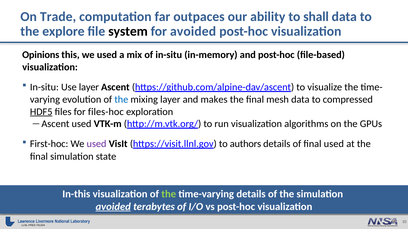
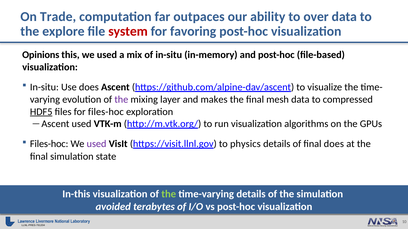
shall: shall -> over (316, 17)
system colour: black -> red (128, 31)
for avoided: avoided -> favoring (193, 31)
Use layer: layer -> does (89, 87)
the colour: blue -> purple (121, 100)
First-hoc: First-hoc -> Files-hoc (49, 144)
authors: authors -> physics (245, 144)
final used: used -> does (334, 144)
avoided underline: present -> none (113, 207)
